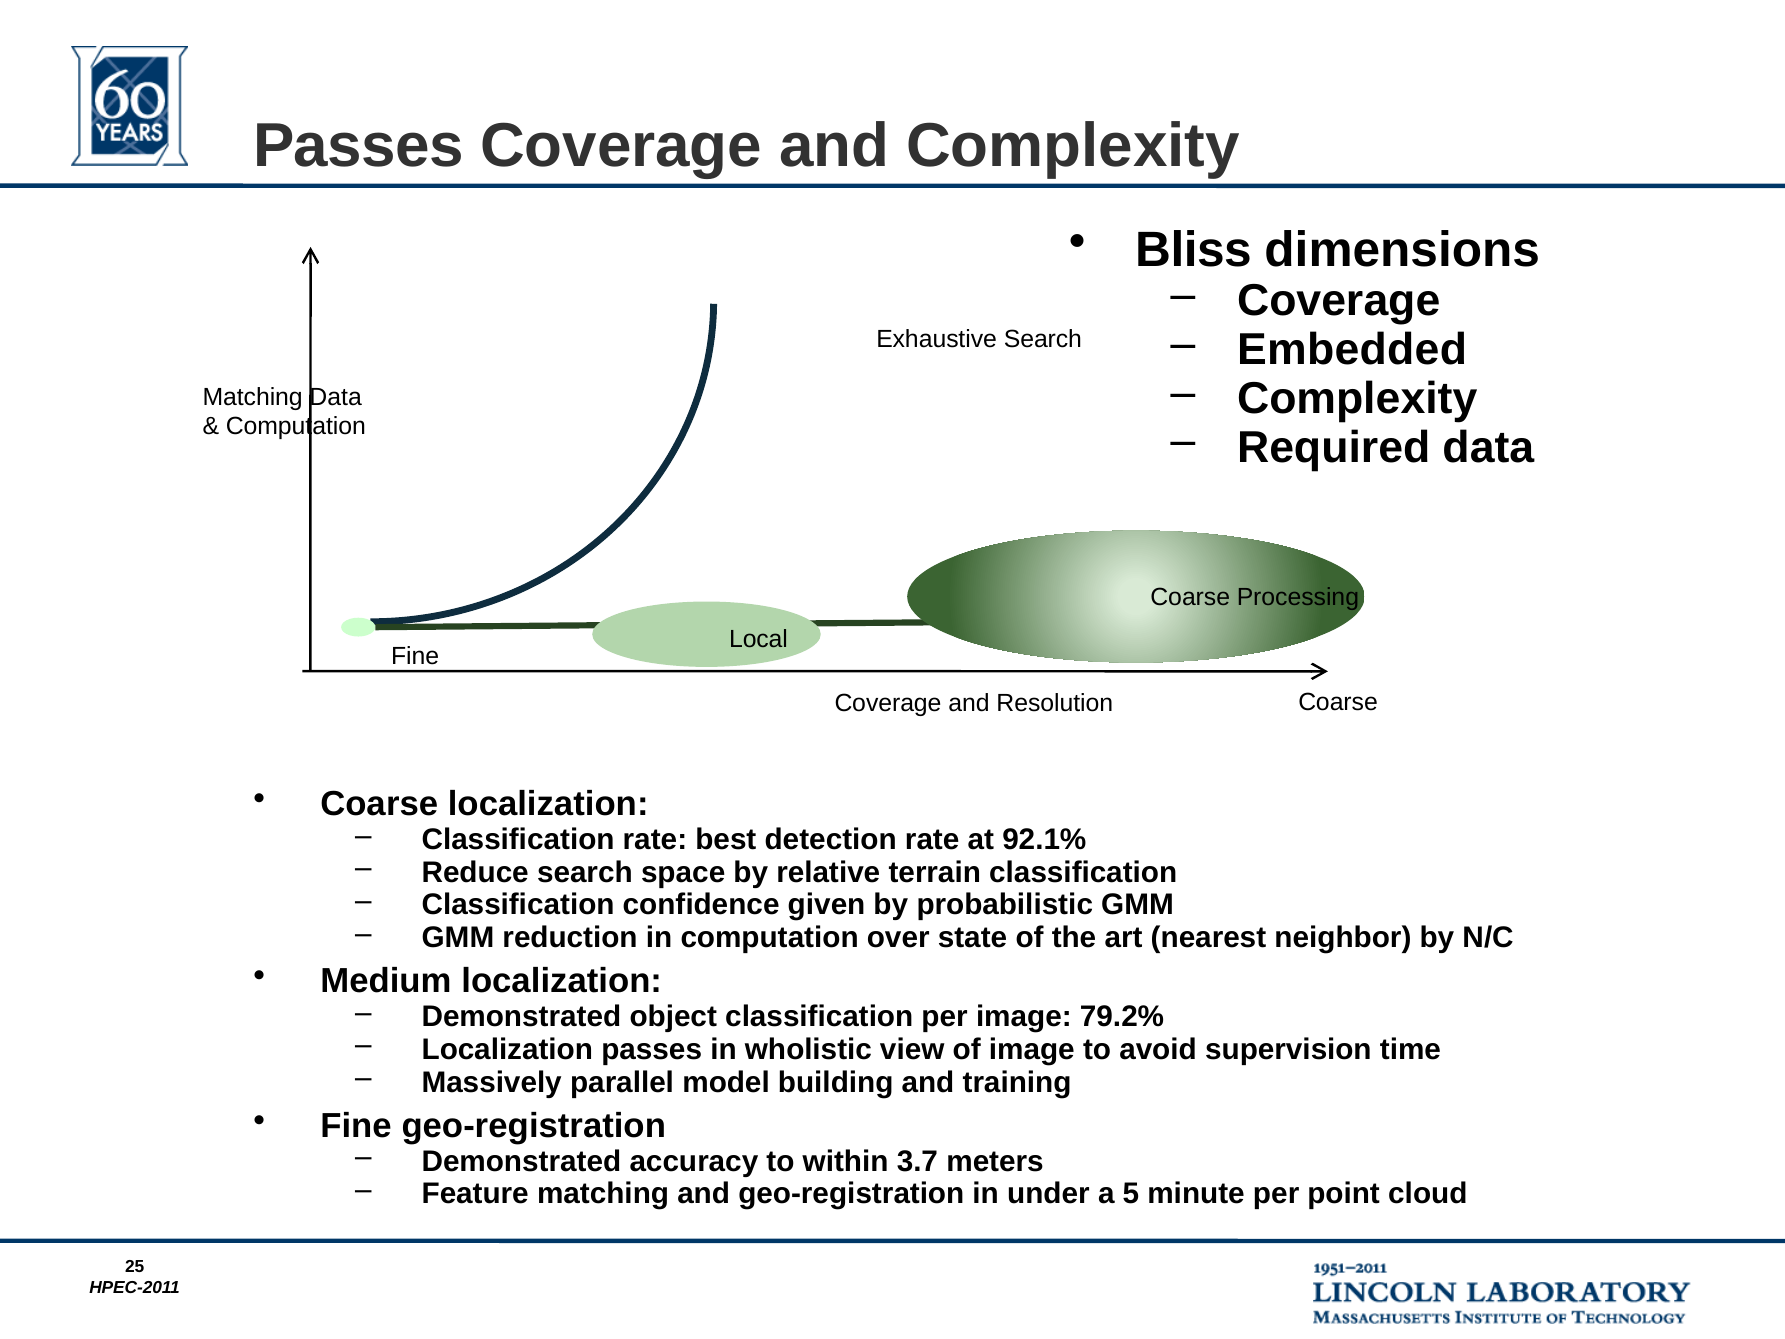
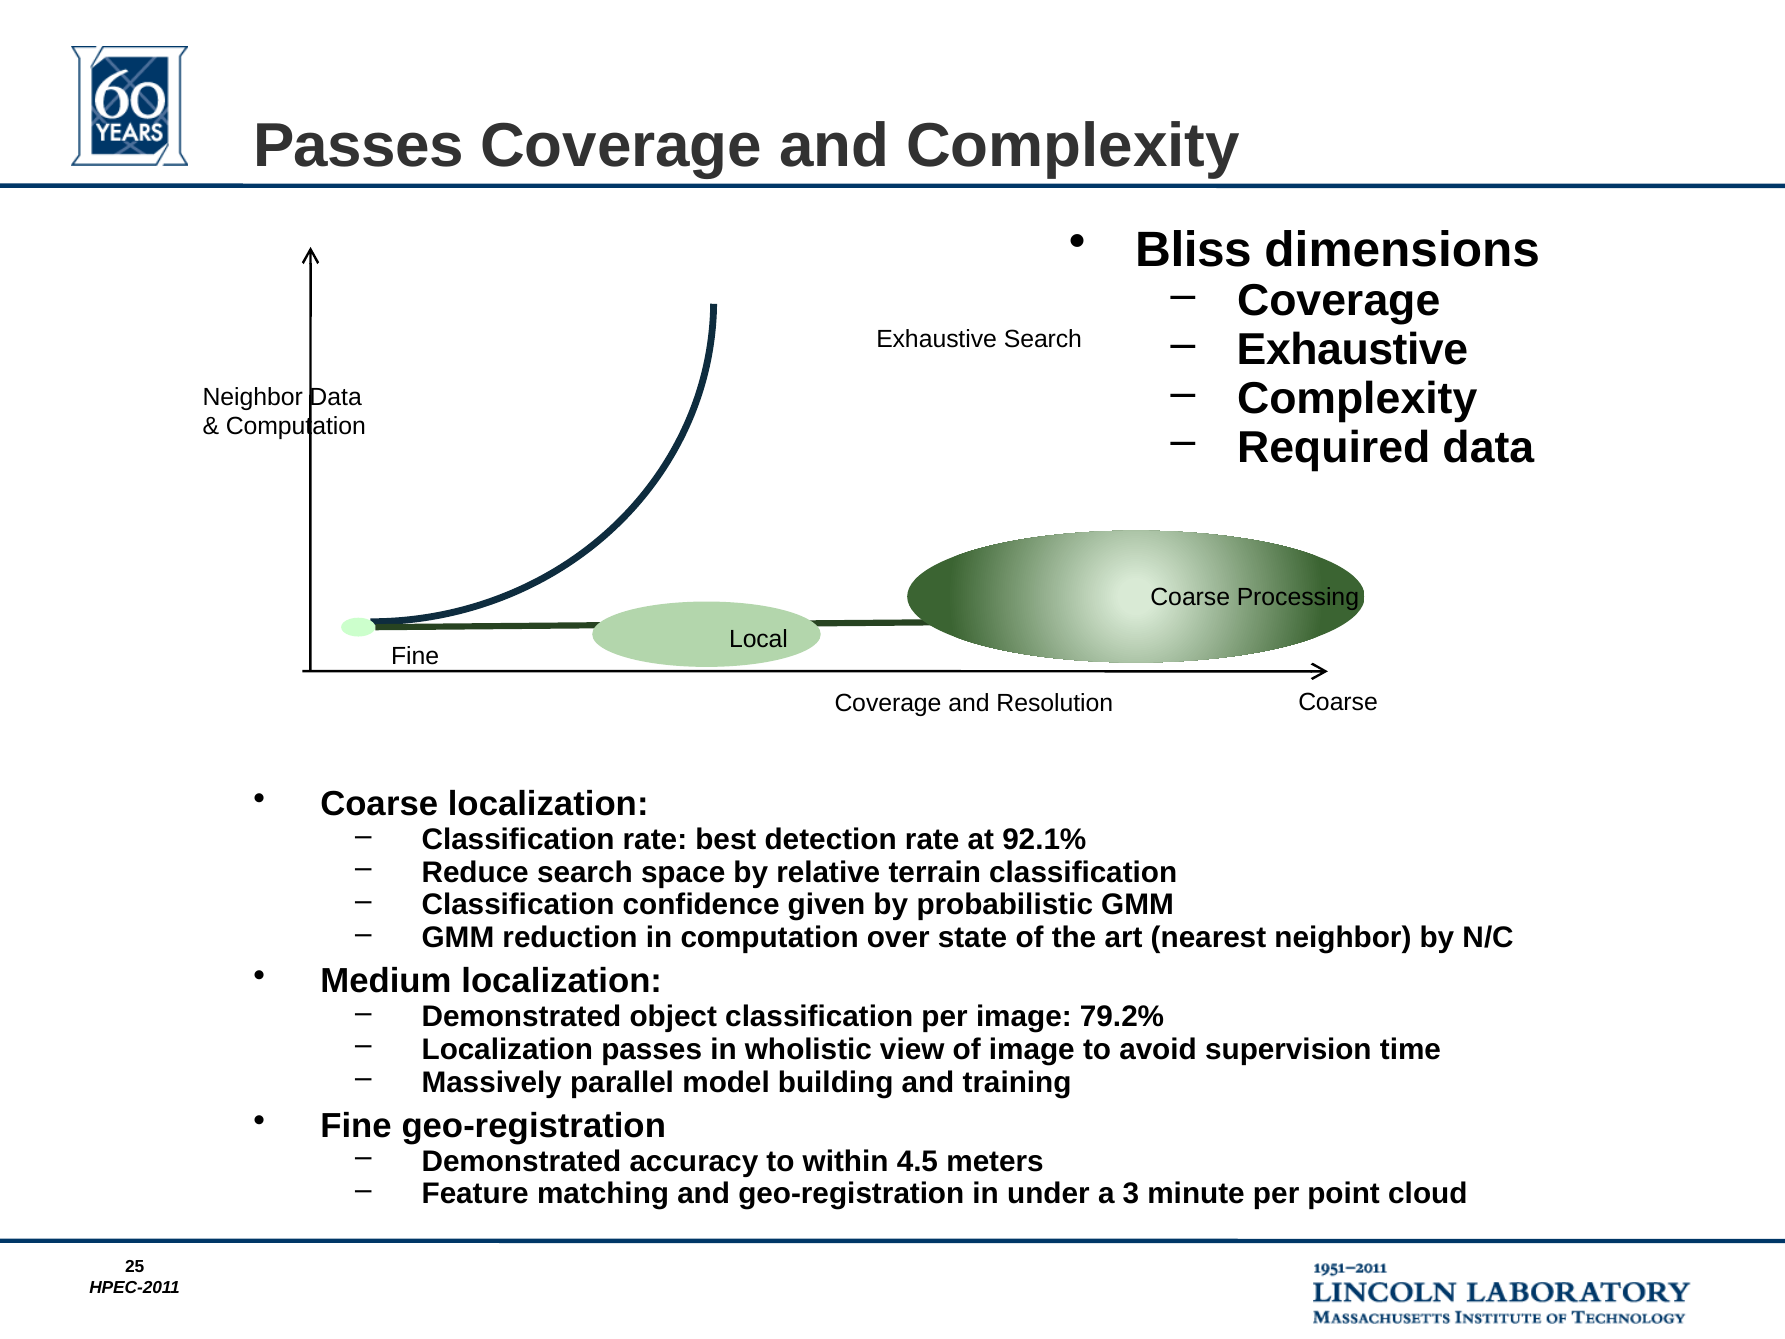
Embedded: Embedded -> Exhaustive (1352, 350)
Matching: Matching -> Neighbor (253, 397)
3.7: 3.7 -> 4.5 (917, 1161)
5: 5 -> 3 (1131, 1194)
